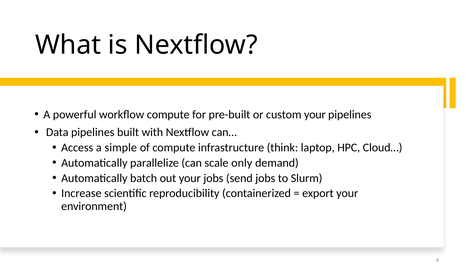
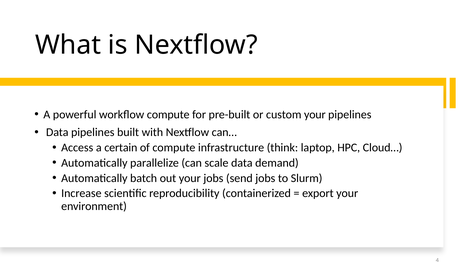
simple: simple -> certain (121, 148)
scale only: only -> data (242, 163)
